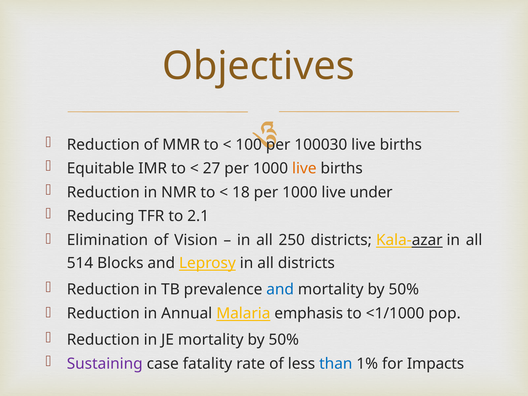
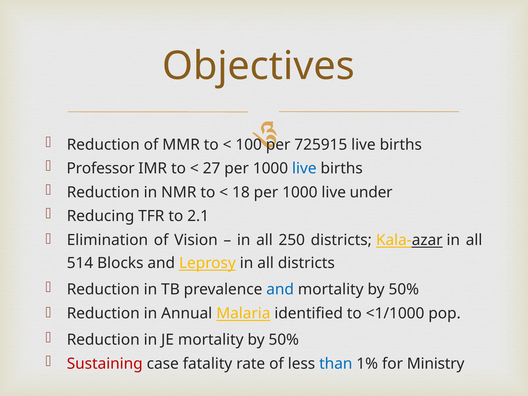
100030: 100030 -> 725915 (321, 145)
Equitable: Equitable -> Professor (101, 168)
live colour: orange -> blue (304, 168)
emphasis: emphasis -> identified (309, 314)
Sustaining colour: purple -> red (105, 364)
Impacts: Impacts -> Ministry (436, 364)
